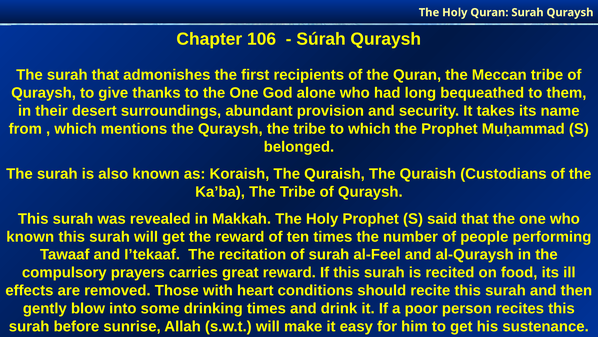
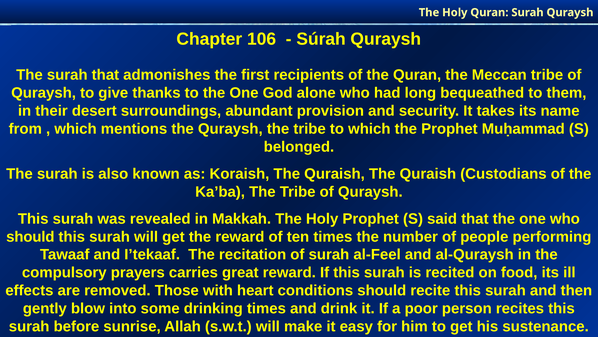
known: known -> should (30, 236)
